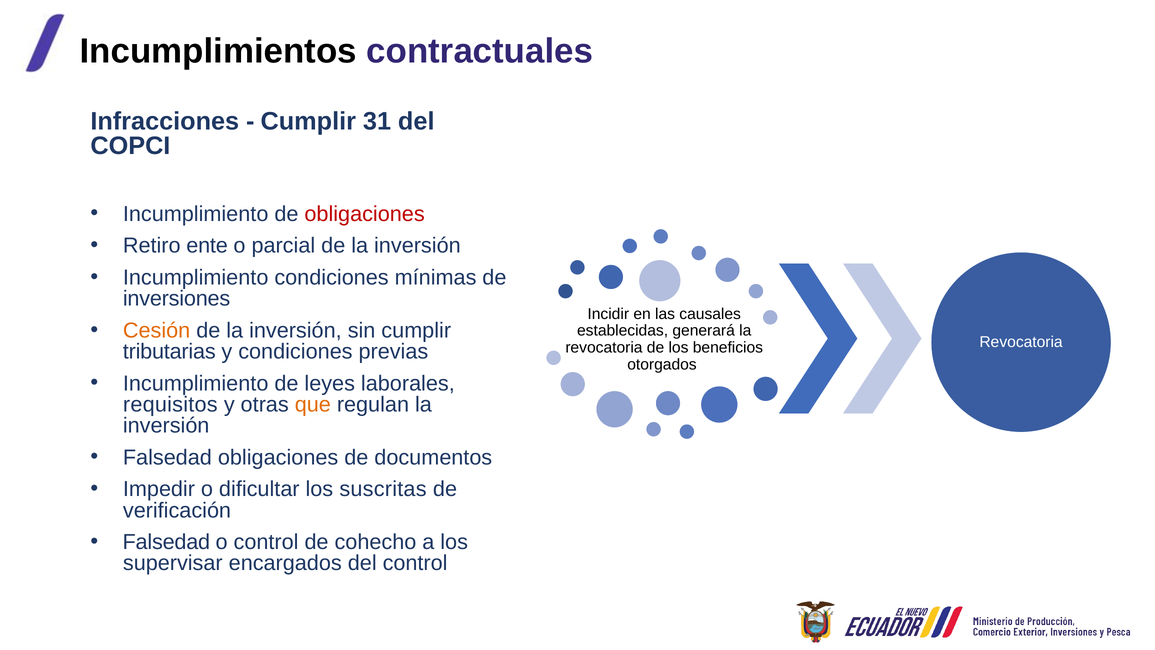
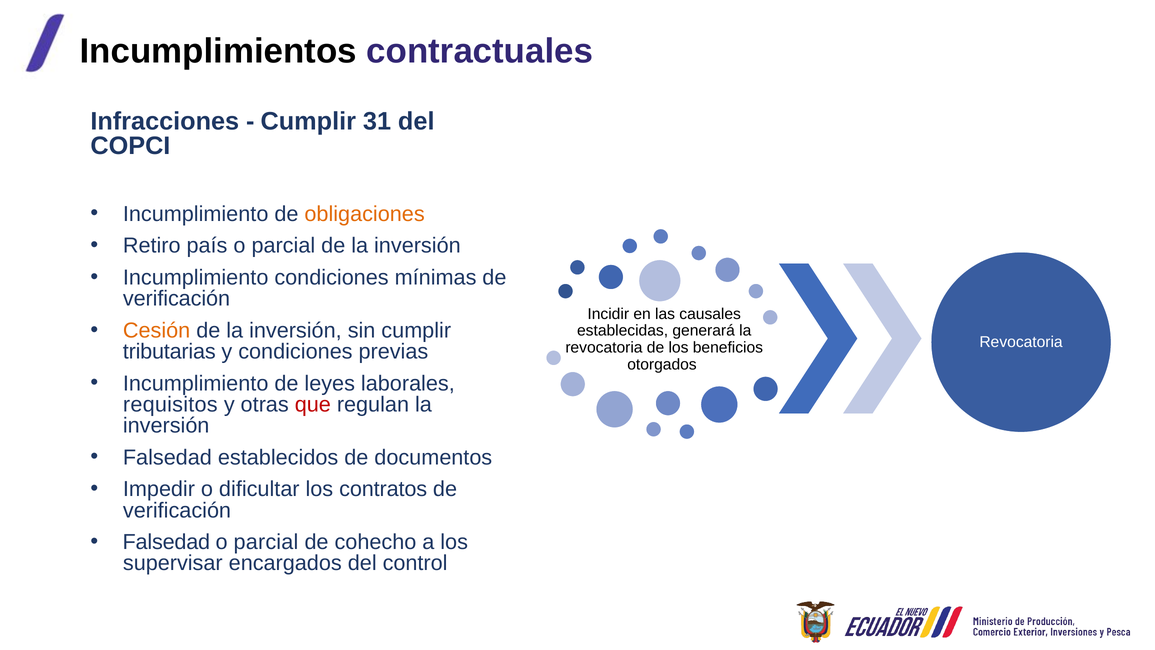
obligaciones colour: red -> orange (365, 214)
ente: ente -> país (207, 246)
inversiones: inversiones -> verificación (176, 299)
que colour: orange -> red (313, 404)
Falsedad obligaciones: obligaciones -> establecidos (278, 457)
suscritas: suscritas -> contratos (383, 489)
control: control -> parcial (266, 542)
